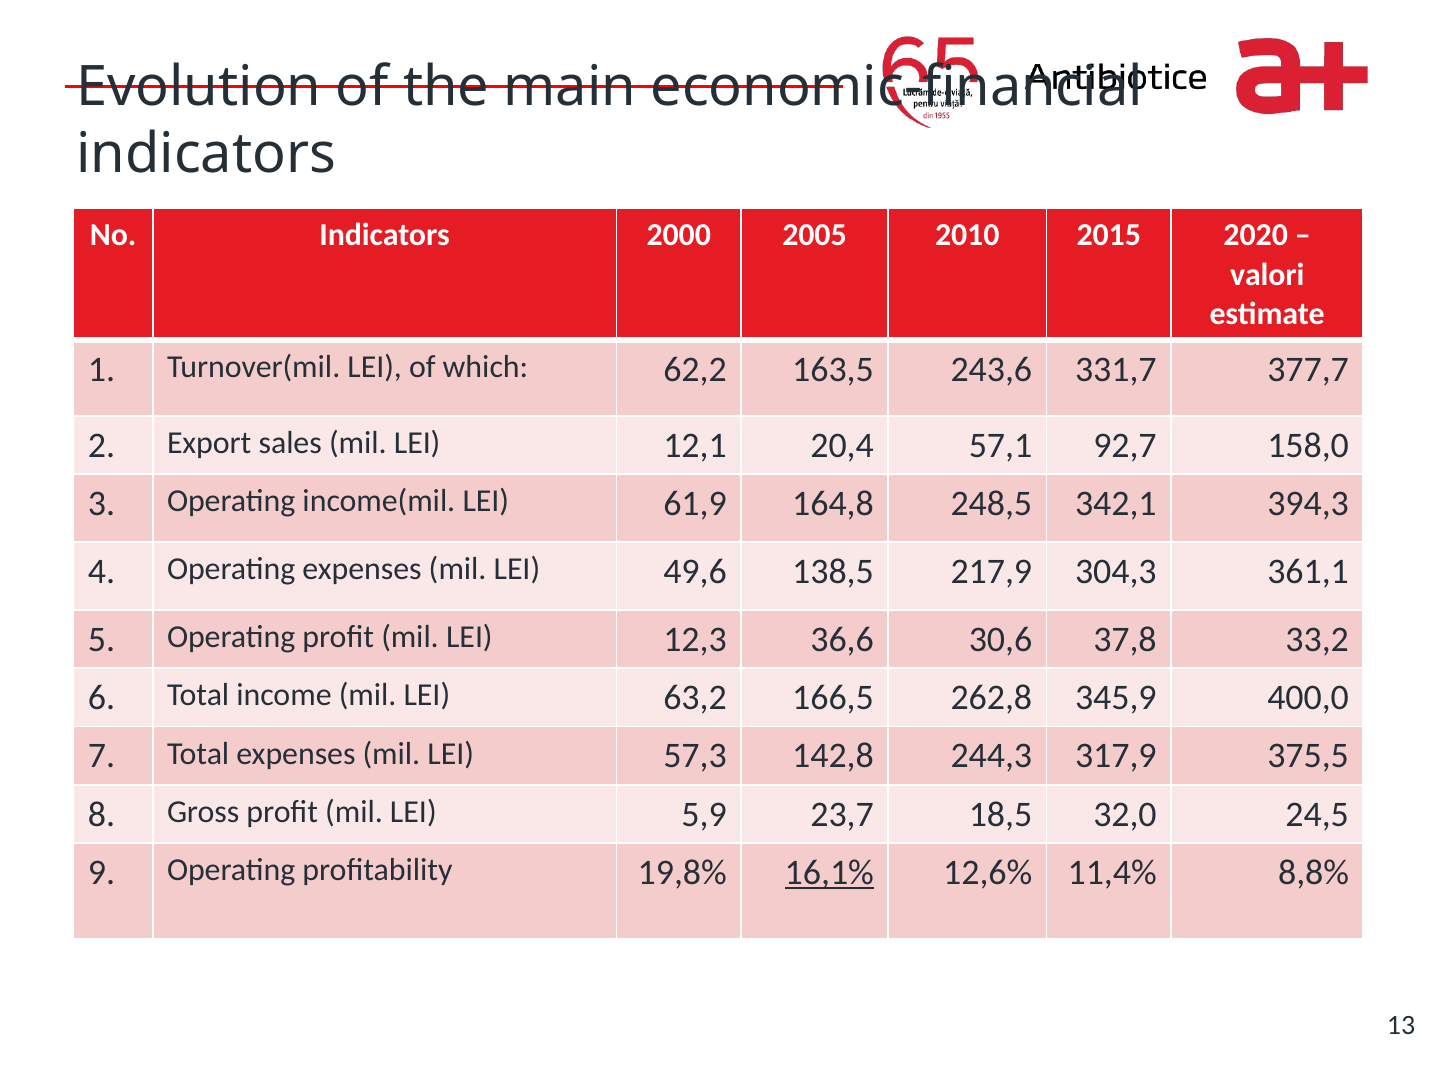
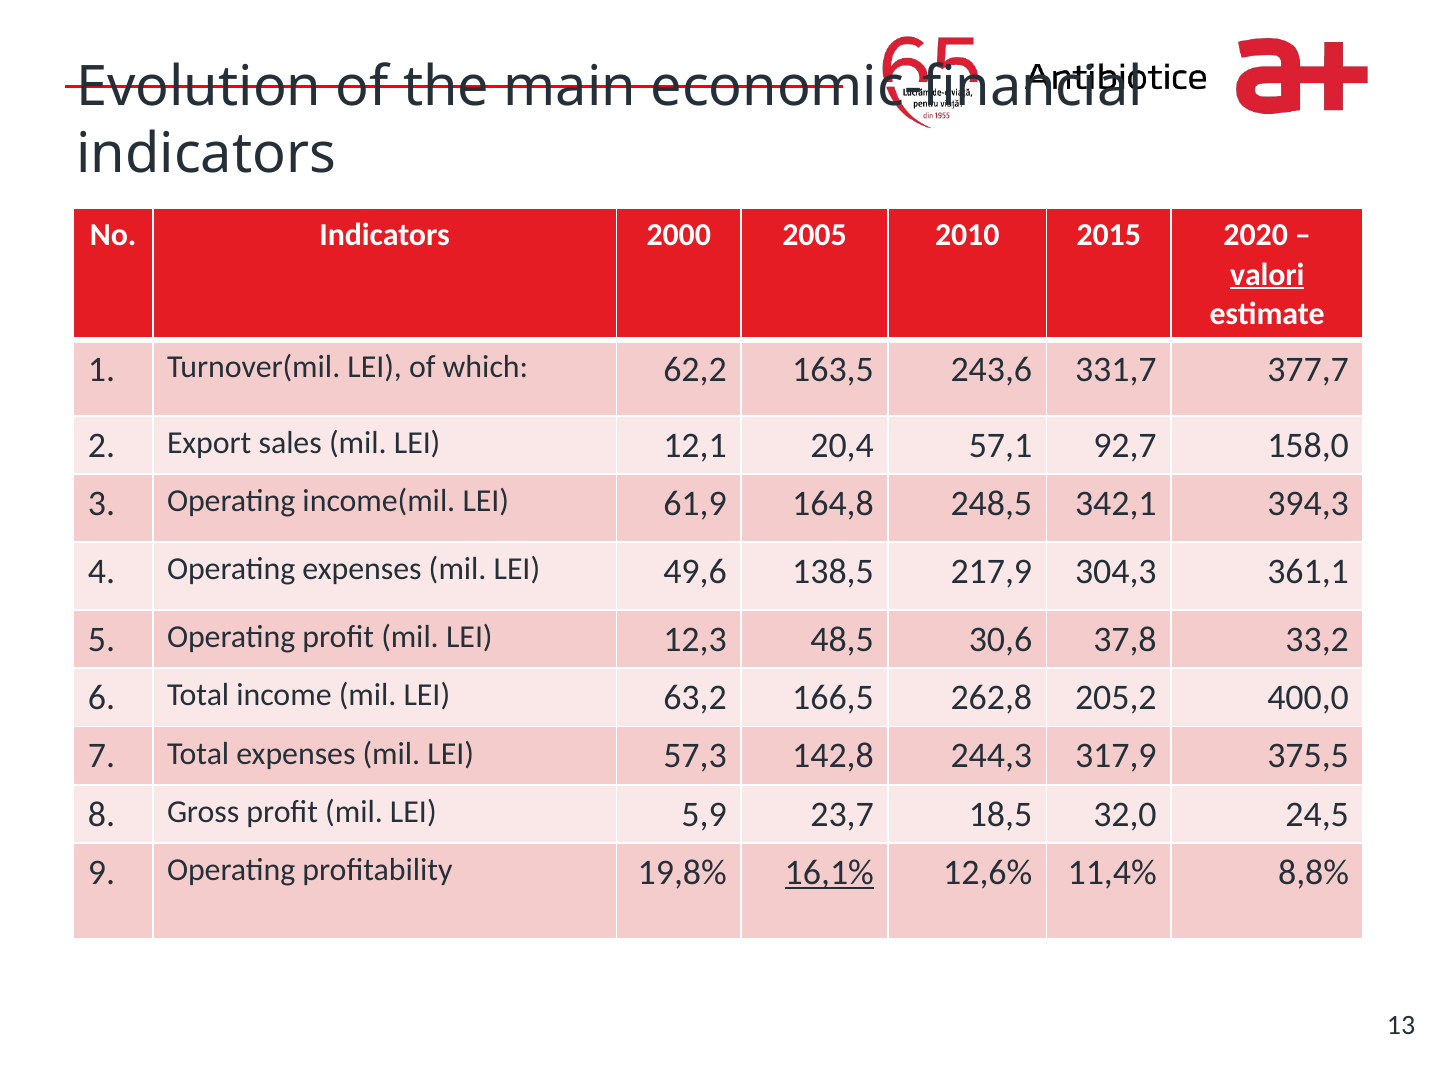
valori underline: none -> present (1267, 274)
36,6: 36,6 -> 48,5 (842, 639)
345,9: 345,9 -> 205,2 (1116, 698)
